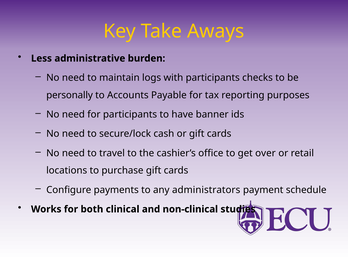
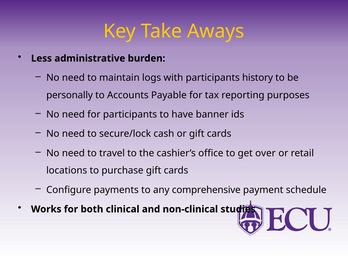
checks: checks -> history (258, 78)
administrators: administrators -> comprehensive (206, 190)
